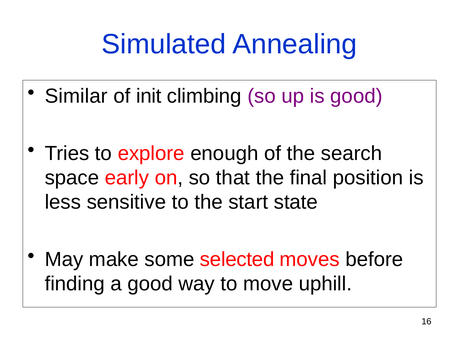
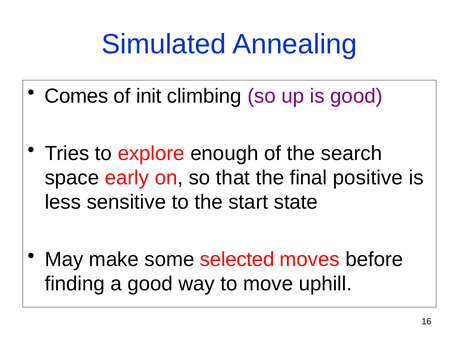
Similar: Similar -> Comes (76, 96)
position: position -> positive (368, 178)
